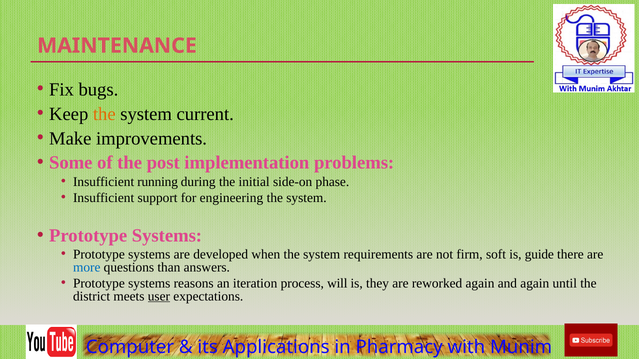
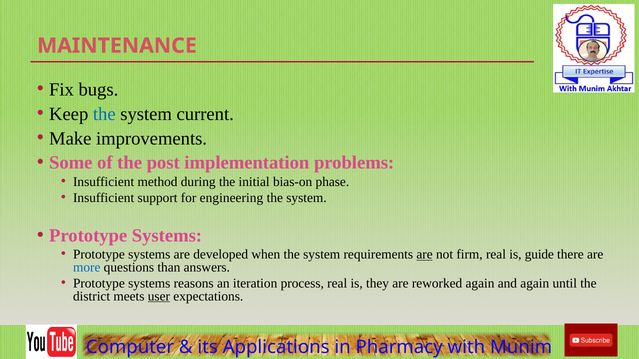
the colour: orange -> blue (104, 114)
running: running -> method (158, 182)
side-on: side-on -> bias-on (293, 182)
are underline: none -> present (425, 255)
firm soft: soft -> real (496, 255)
process will: will -> real (337, 284)
